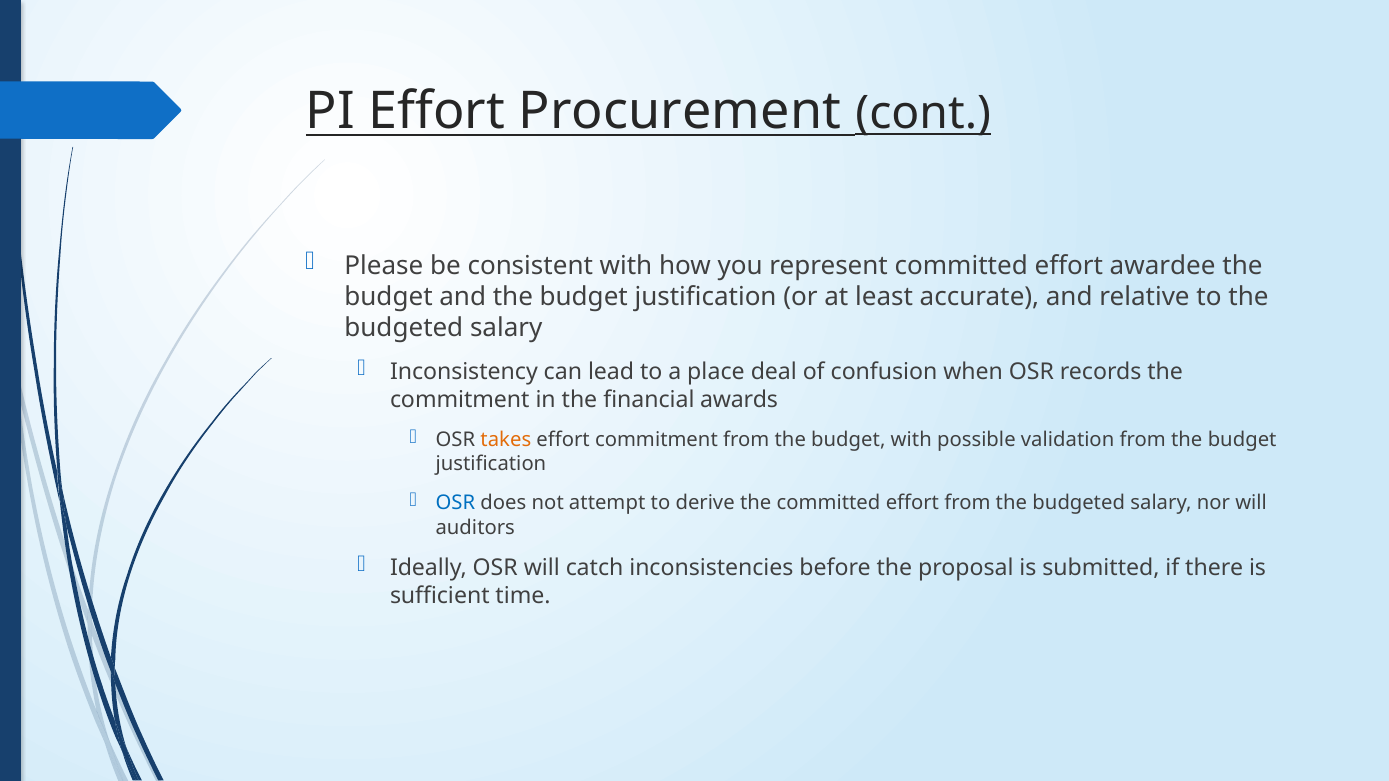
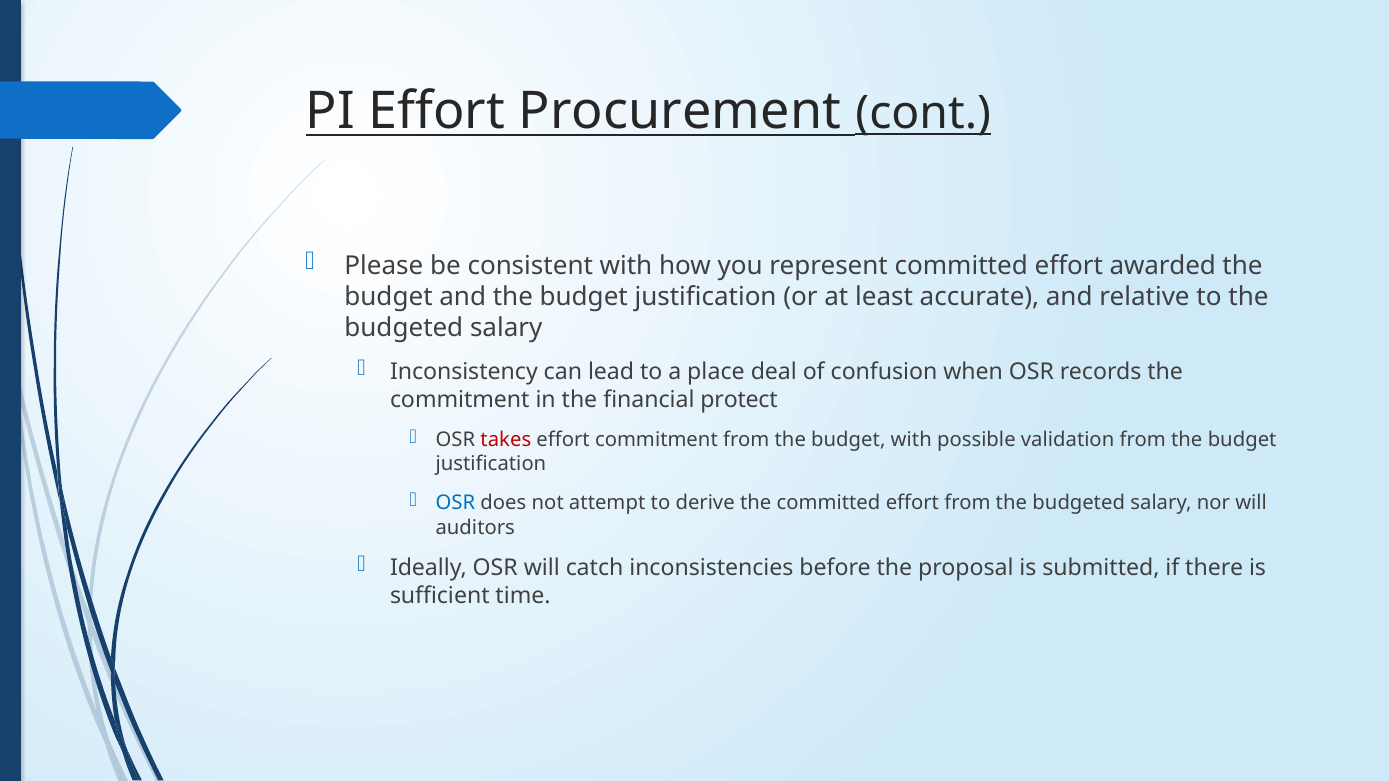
awardee: awardee -> awarded (1163, 266)
awards: awards -> protect (739, 400)
takes colour: orange -> red (506, 440)
